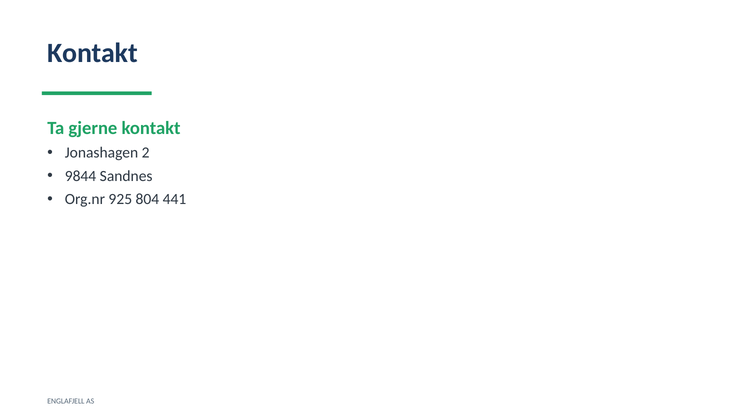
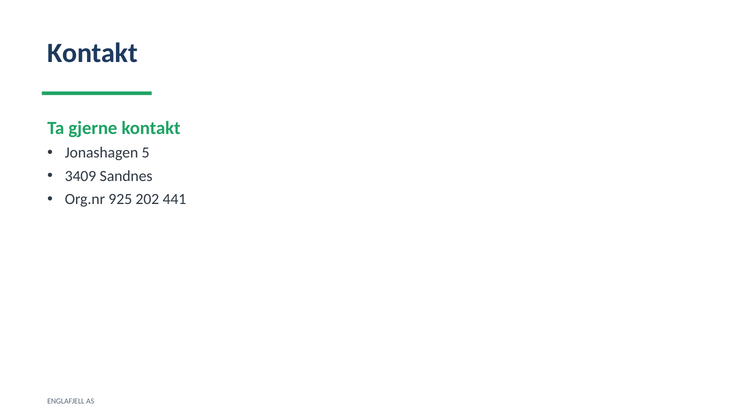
2: 2 -> 5 (146, 153)
9844: 9844 -> 3409 (80, 176)
804: 804 -> 202 (147, 200)
